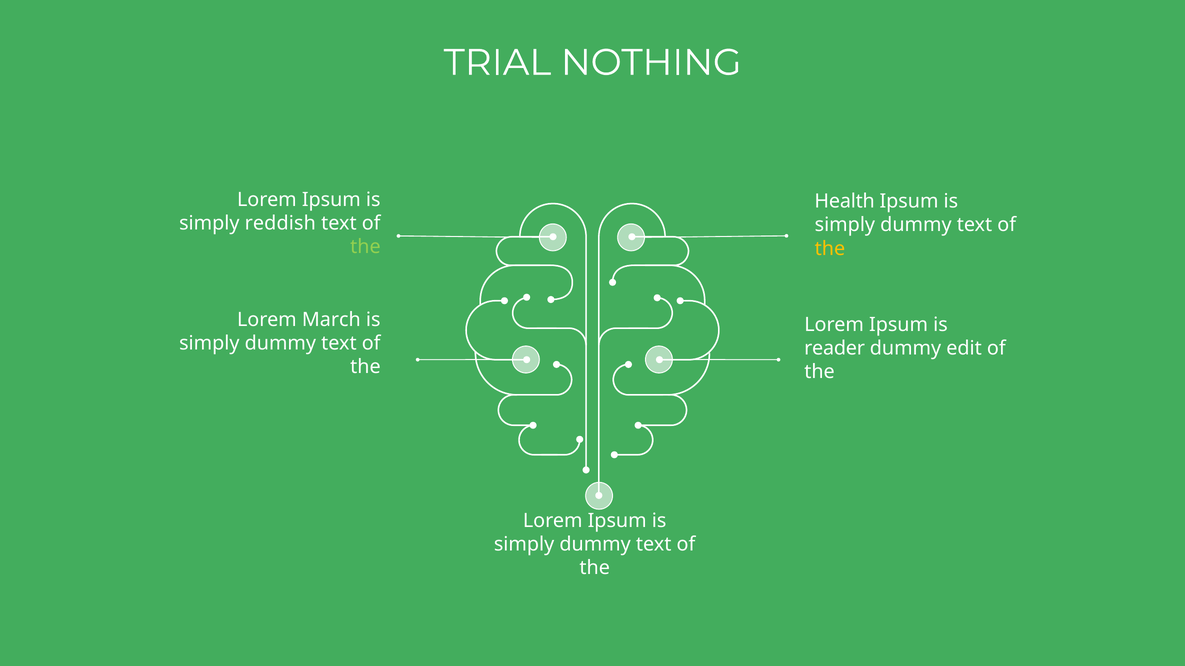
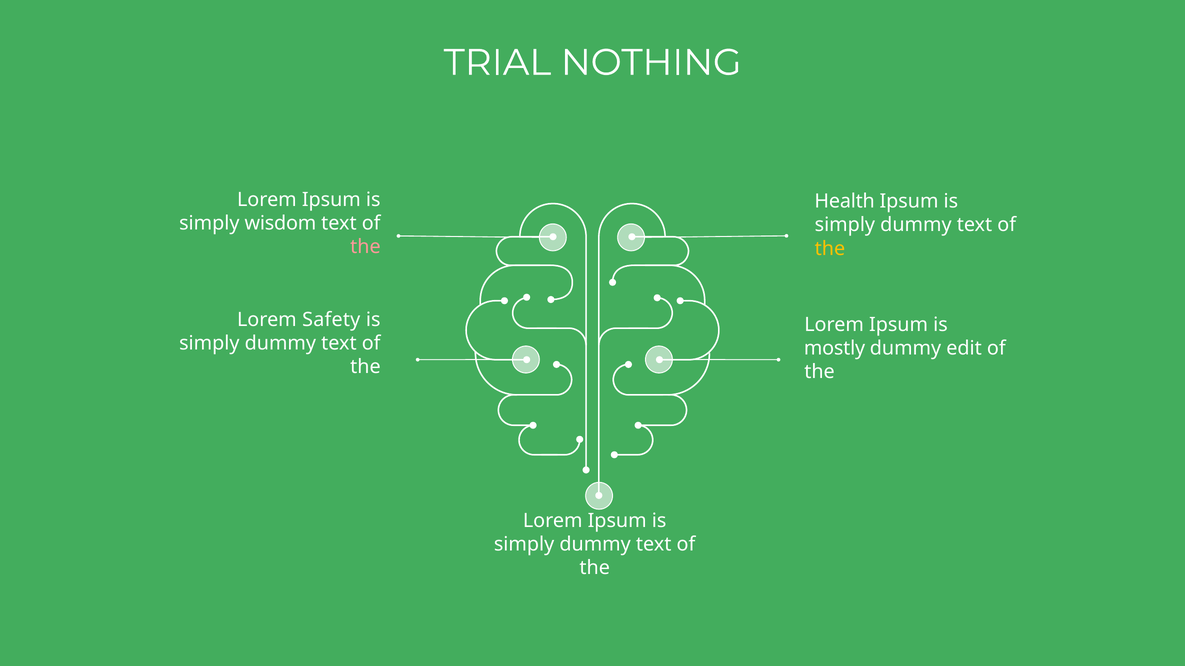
reddish: reddish -> wisdom (280, 223)
the colour: light green -> pink (365, 247)
March: March -> Safety (331, 320)
reader: reader -> mostly (835, 349)
